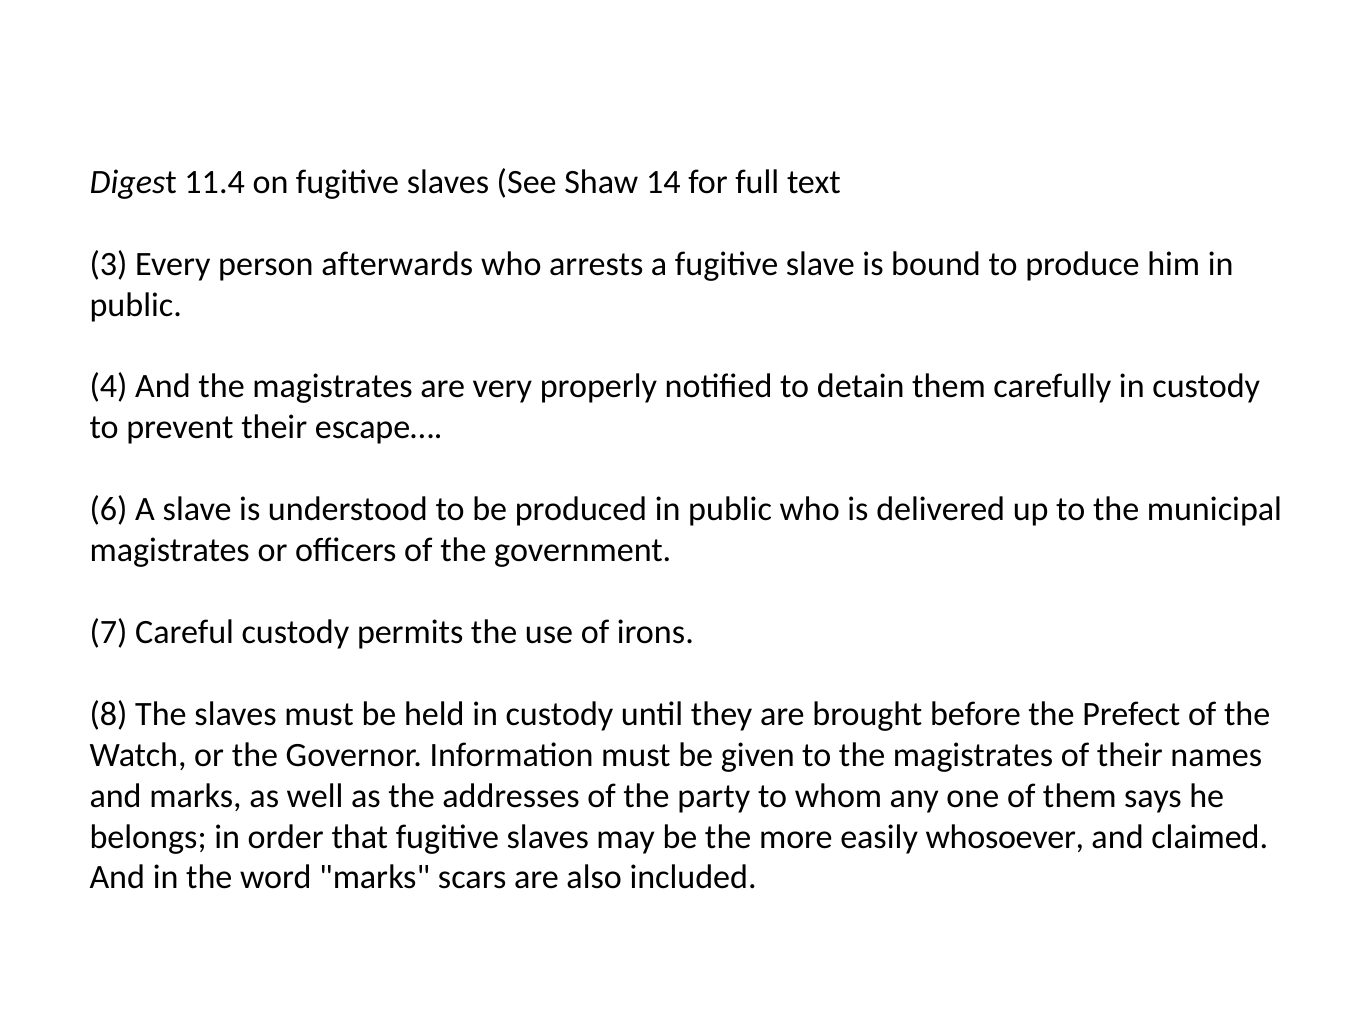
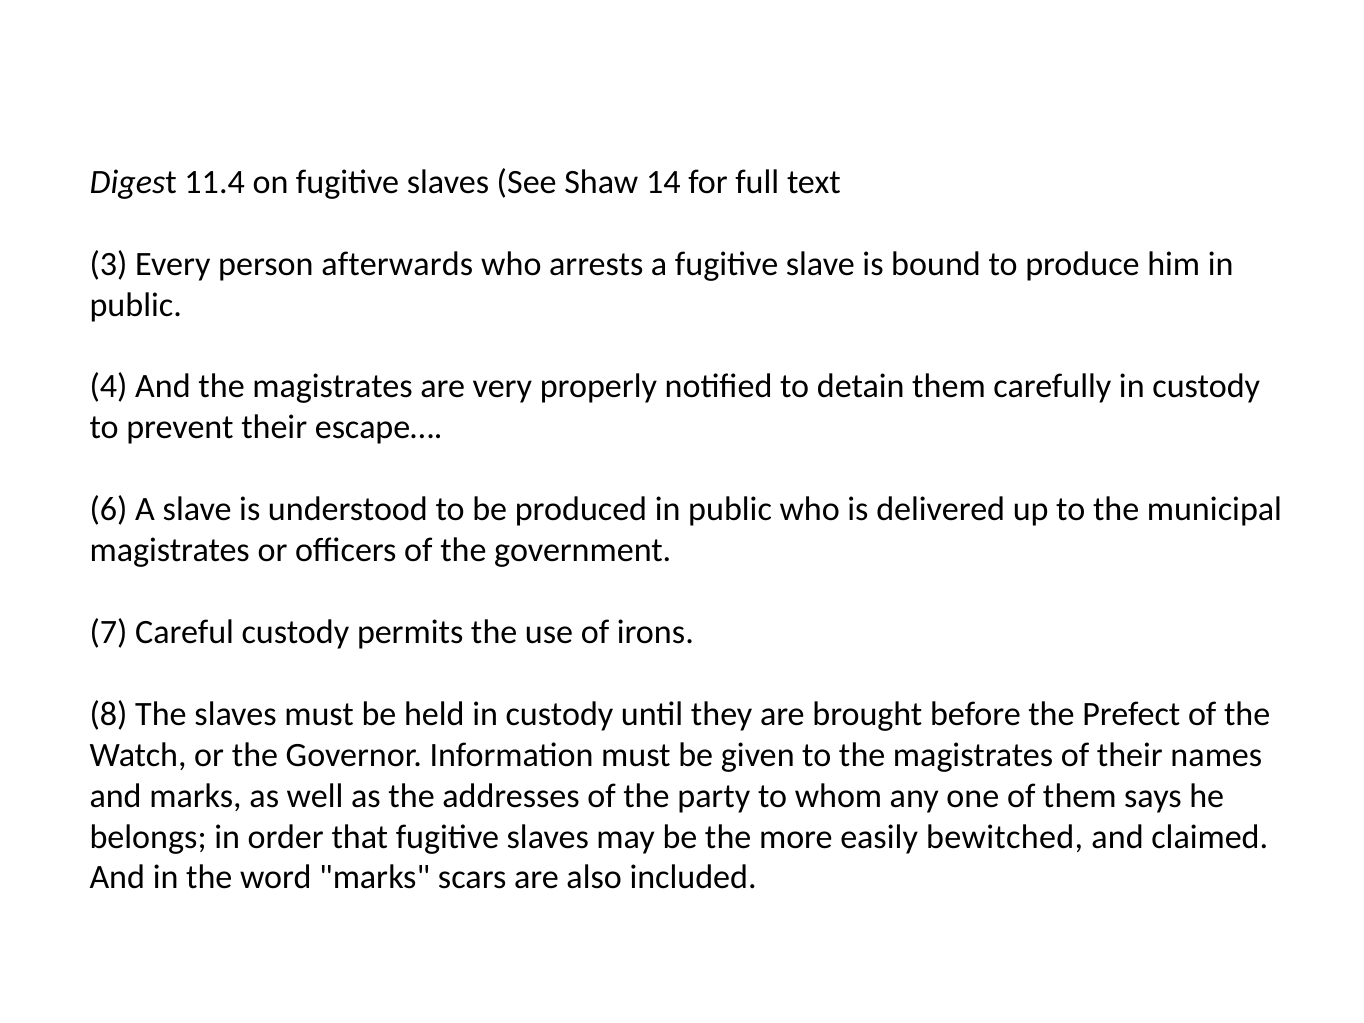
whosoever: whosoever -> bewitched (1005, 837)
